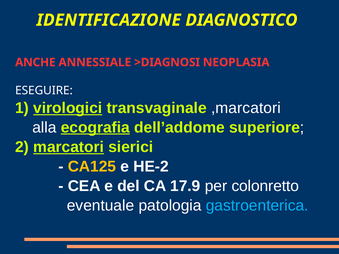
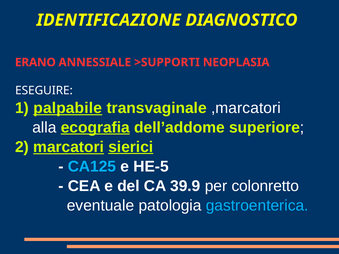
ANCHE: ANCHE -> ERANO (35, 62)
>DIAGNOSI: >DIAGNOSI -> >SUPPORTI (167, 62)
virologici: virologici -> palpabile (68, 108)
sierici underline: none -> present (131, 147)
CA125 colour: yellow -> light blue (92, 167)
HE-2: HE-2 -> HE-5 (151, 167)
17.9: 17.9 -> 39.9 (185, 186)
